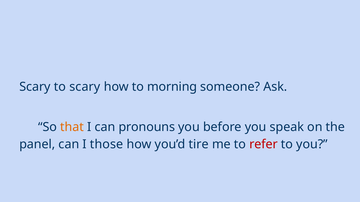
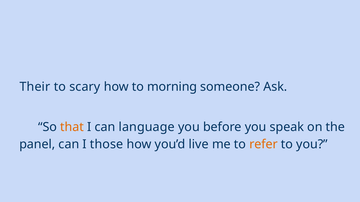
Scary: Scary -> Their (35, 87)
pronouns: pronouns -> language (147, 127)
tire: tire -> live (199, 145)
refer colour: red -> orange (264, 145)
